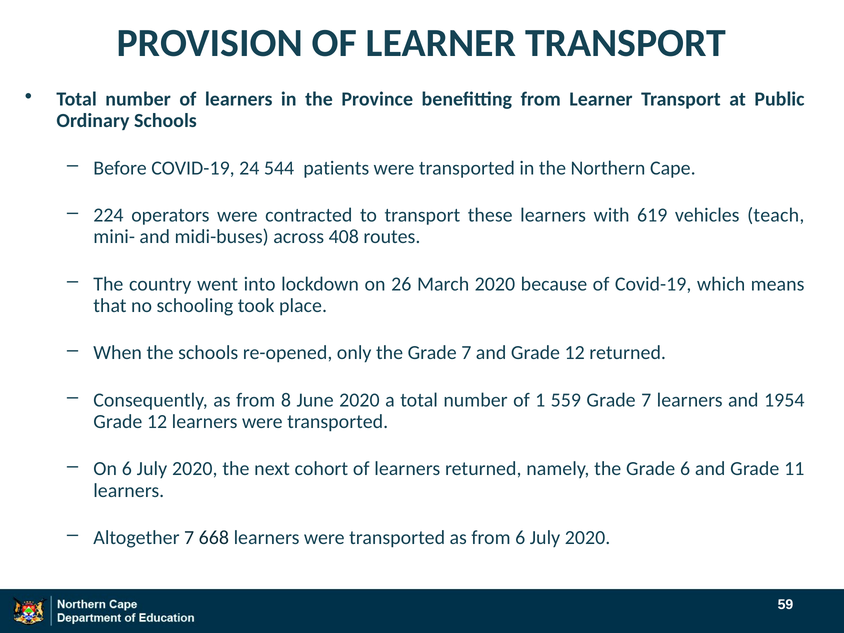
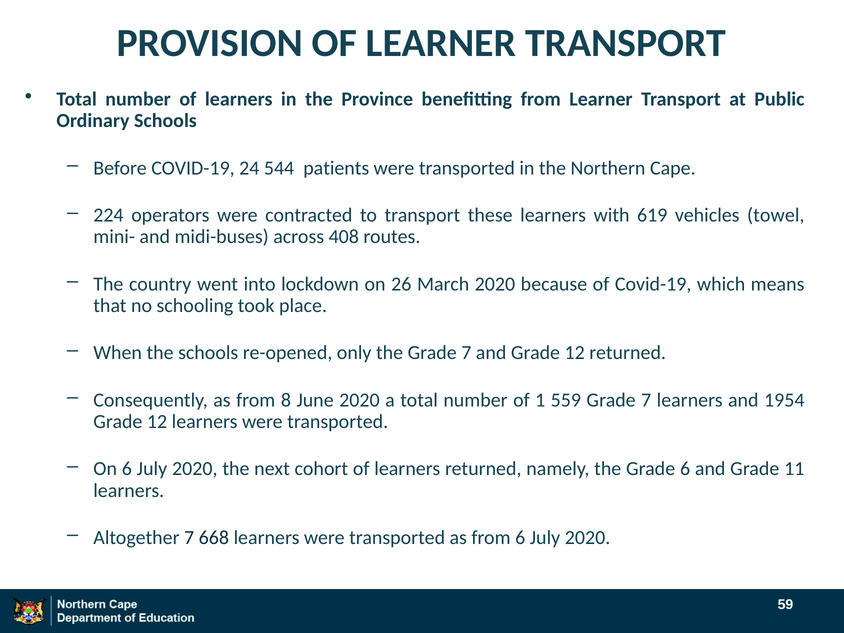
teach: teach -> towel (776, 215)
